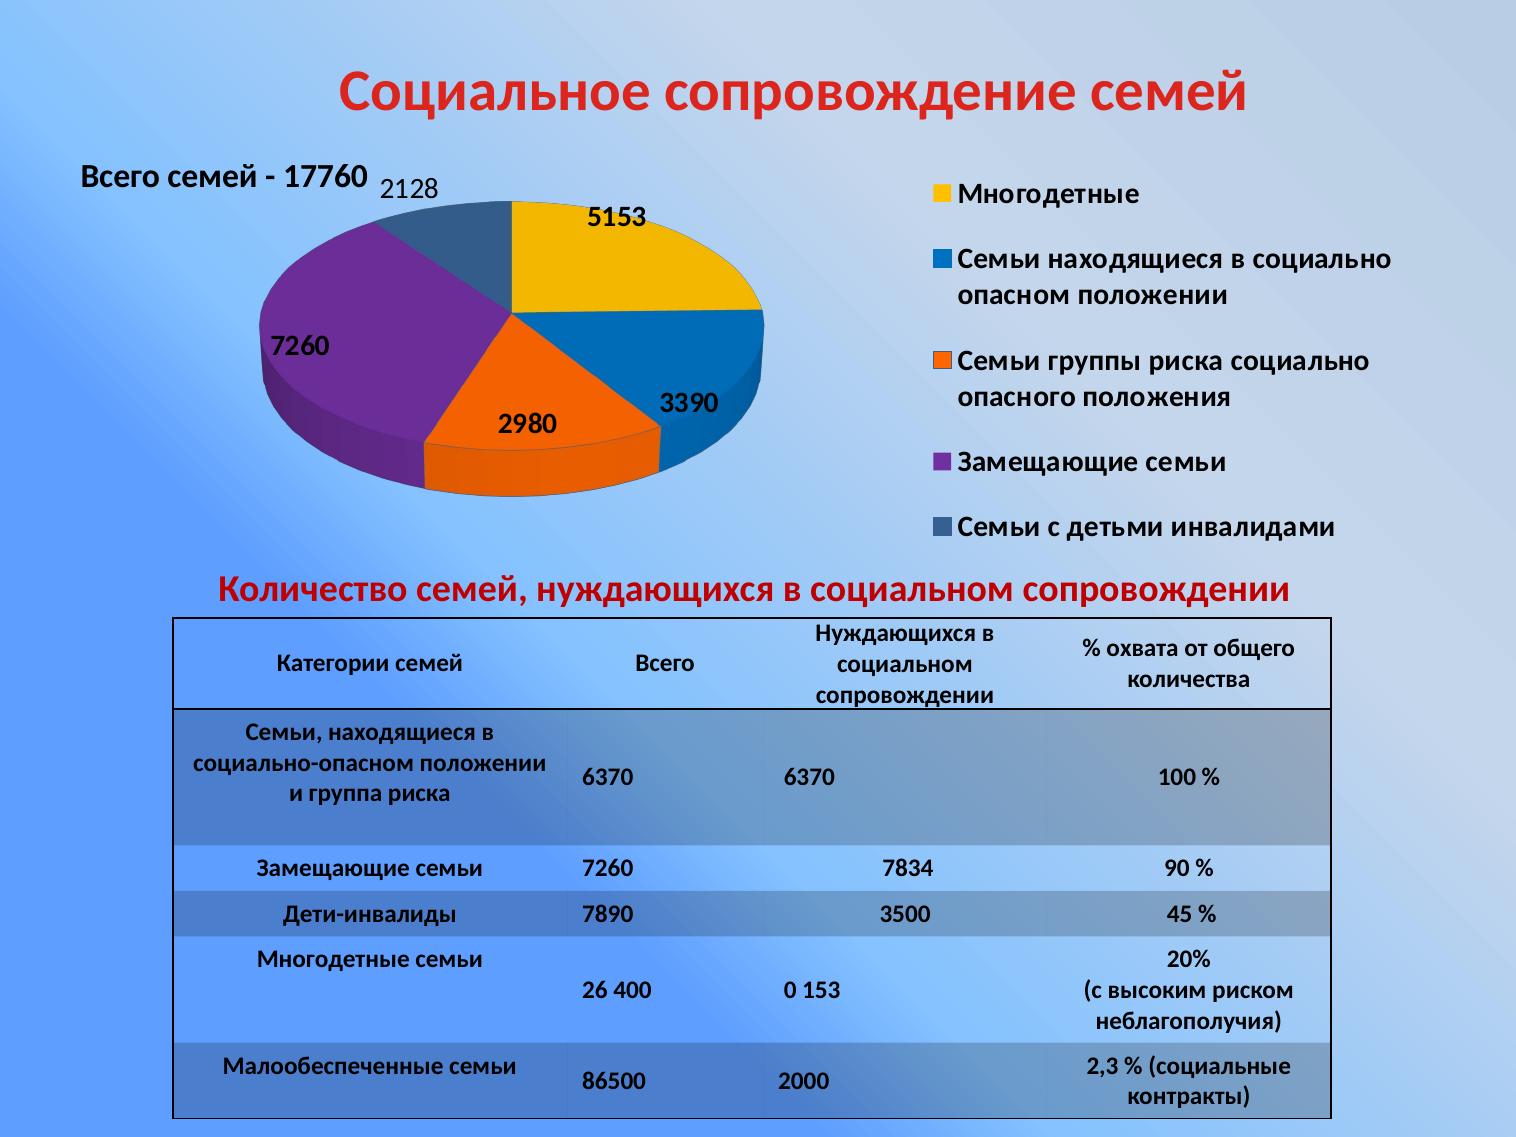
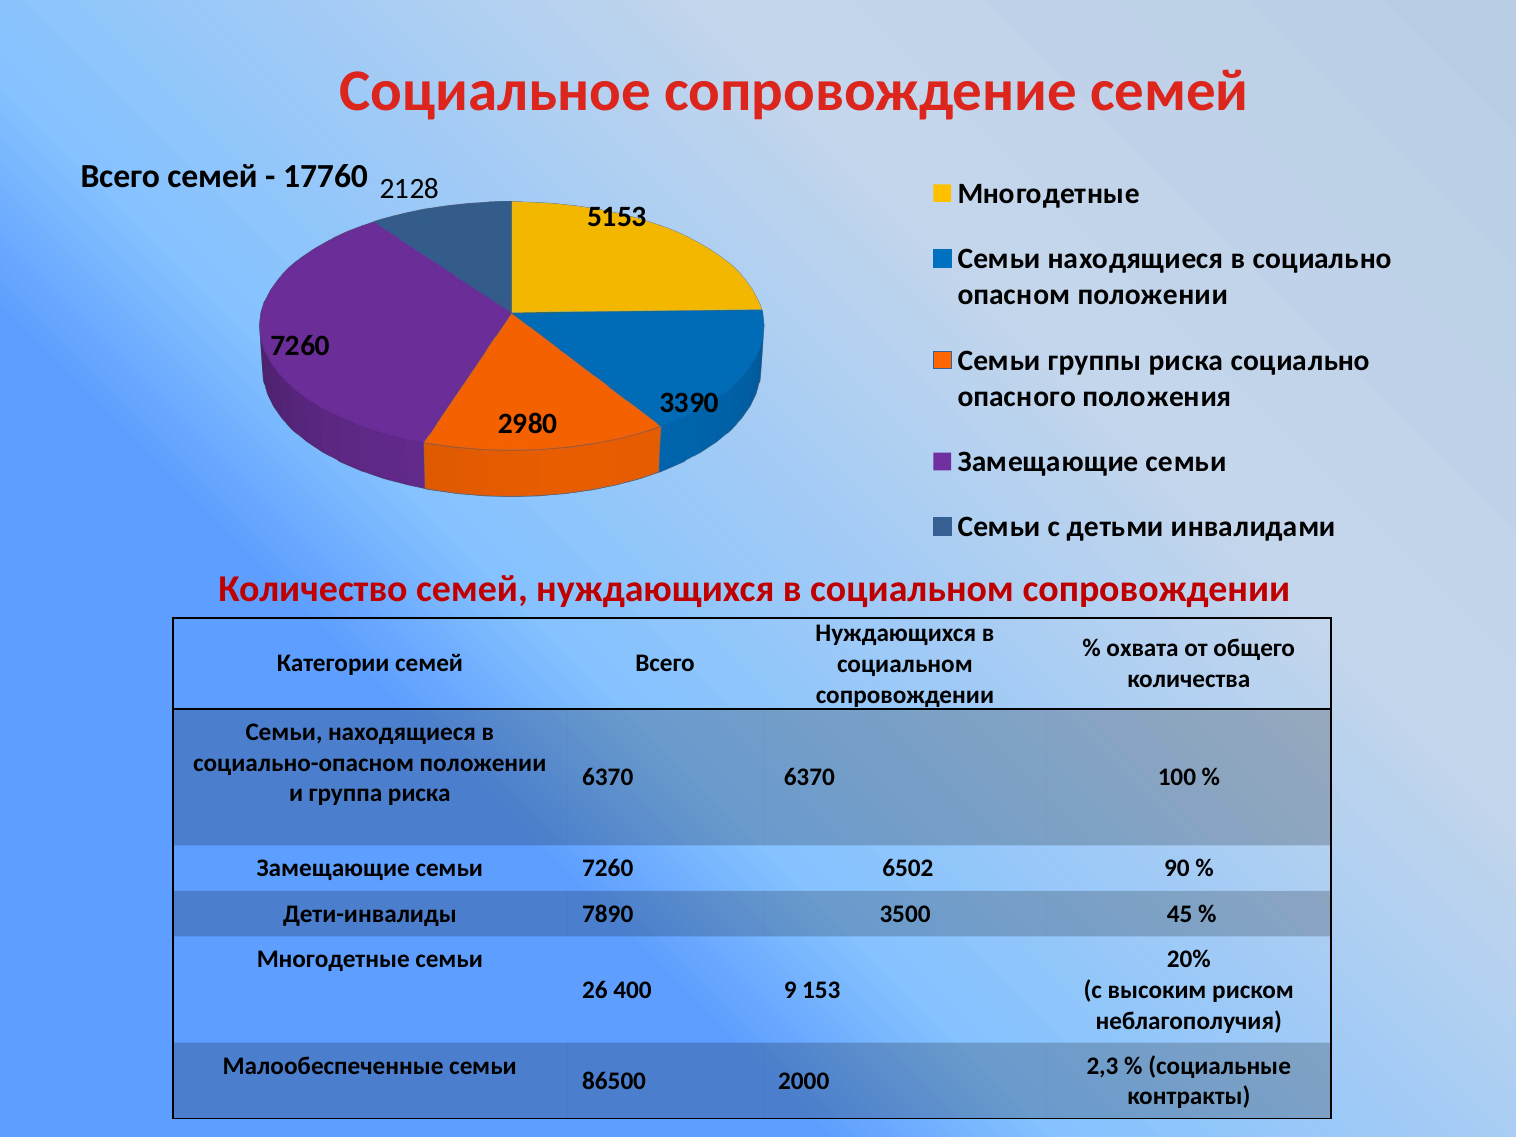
7834: 7834 -> 6502 (908, 869)
0: 0 -> 9 (790, 990)
